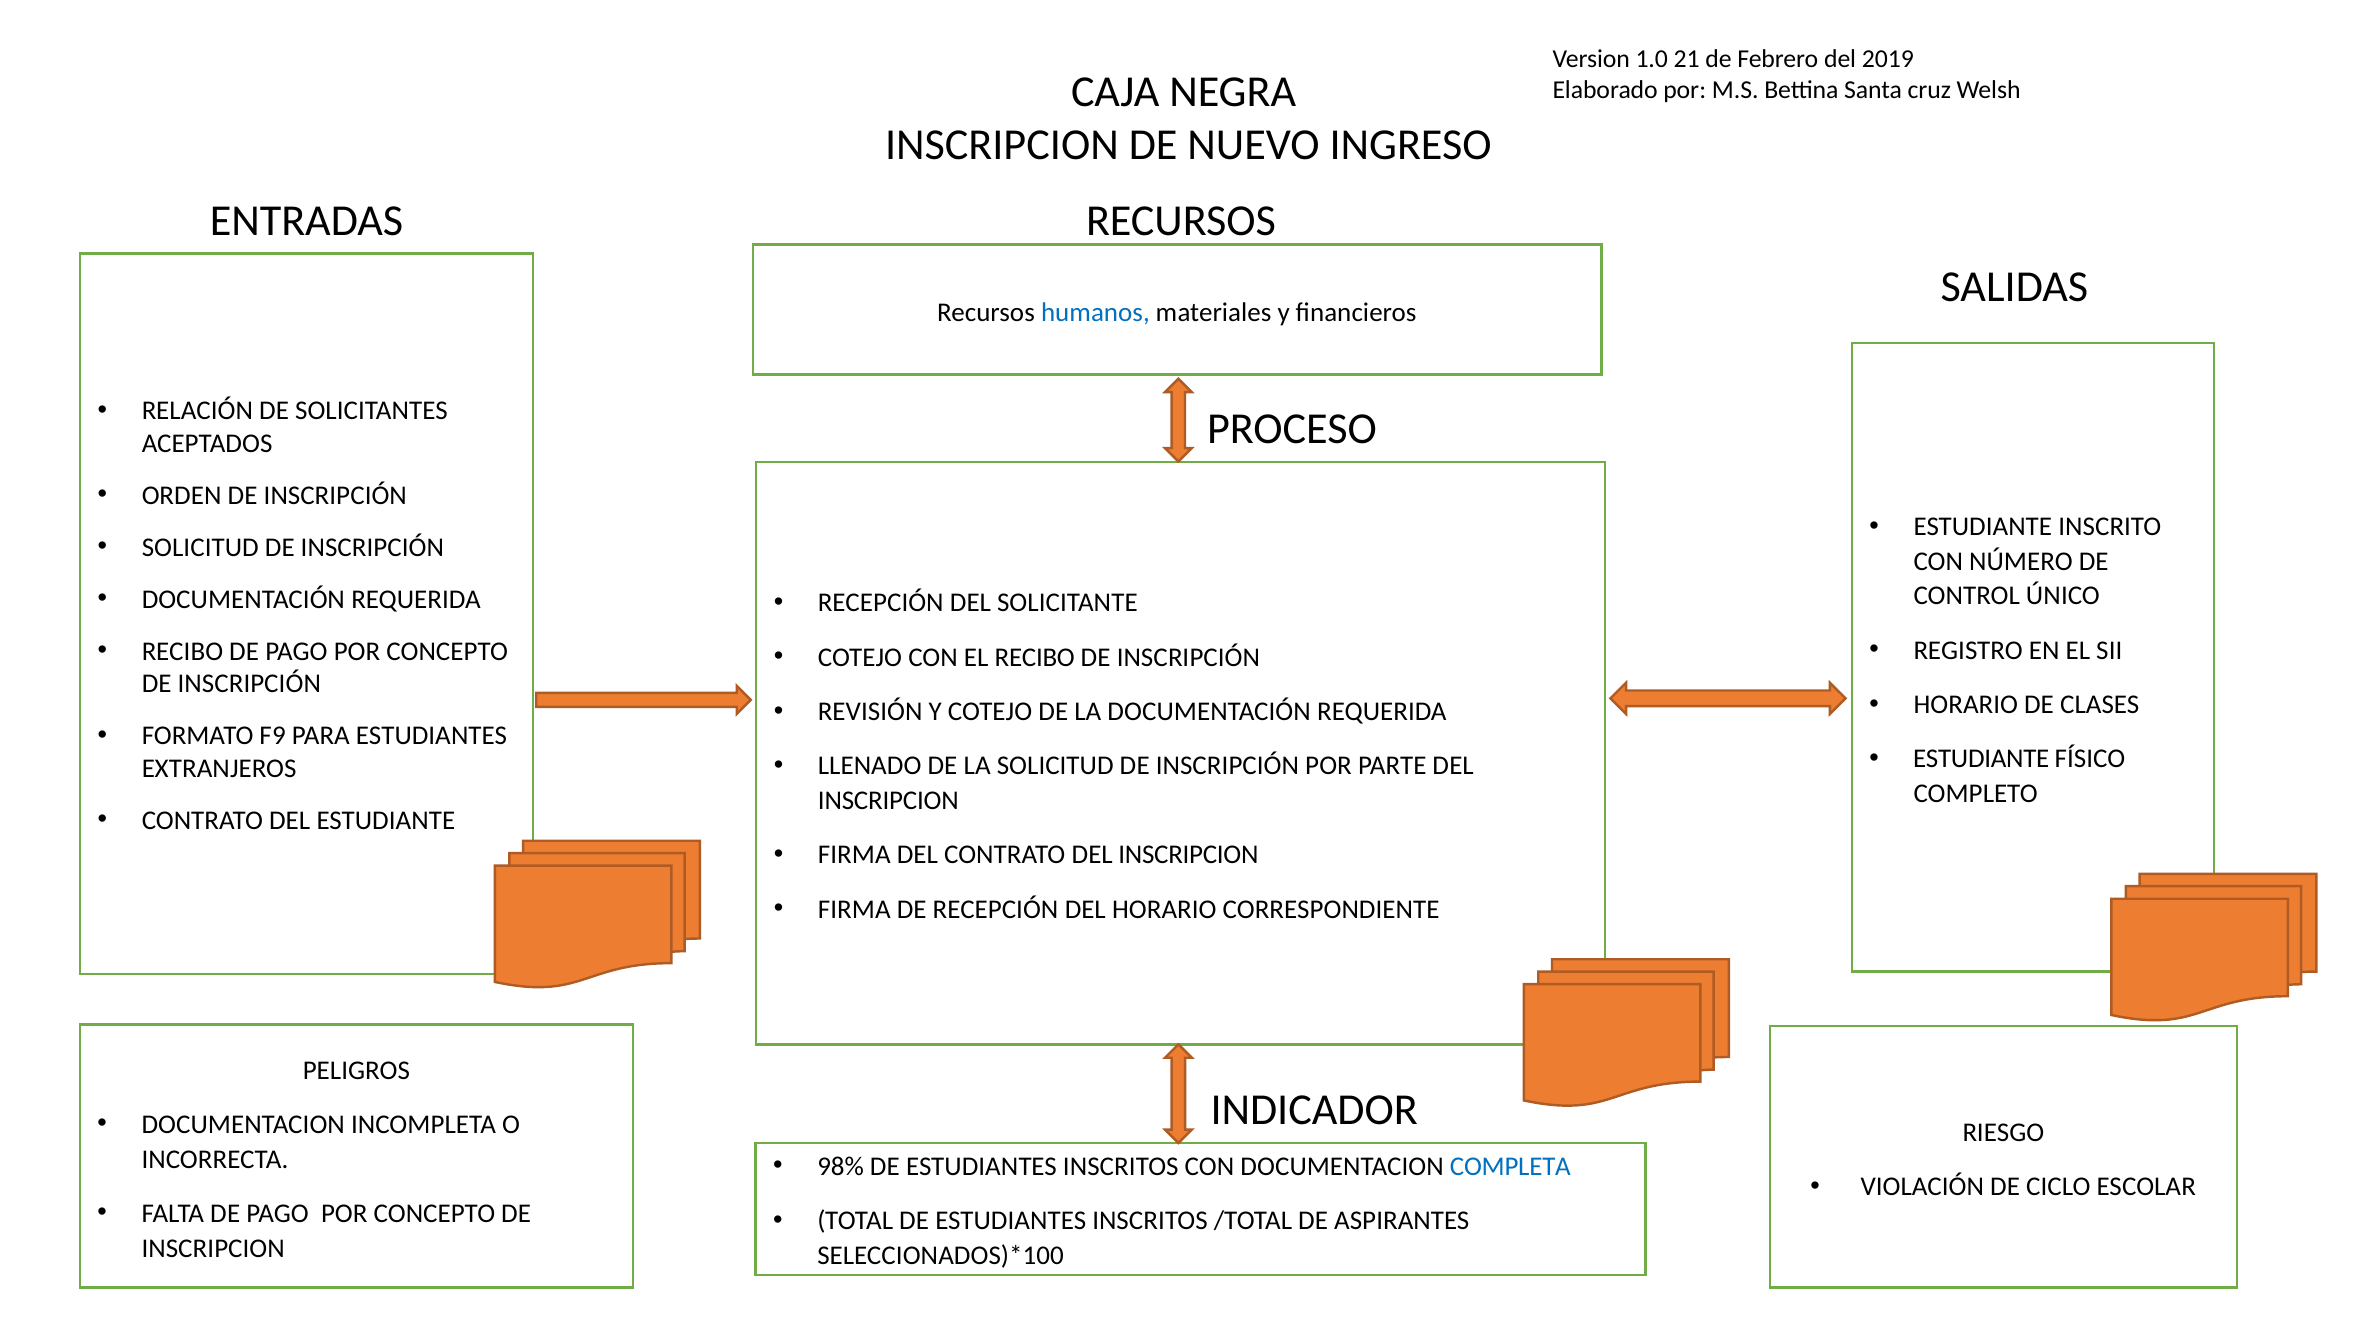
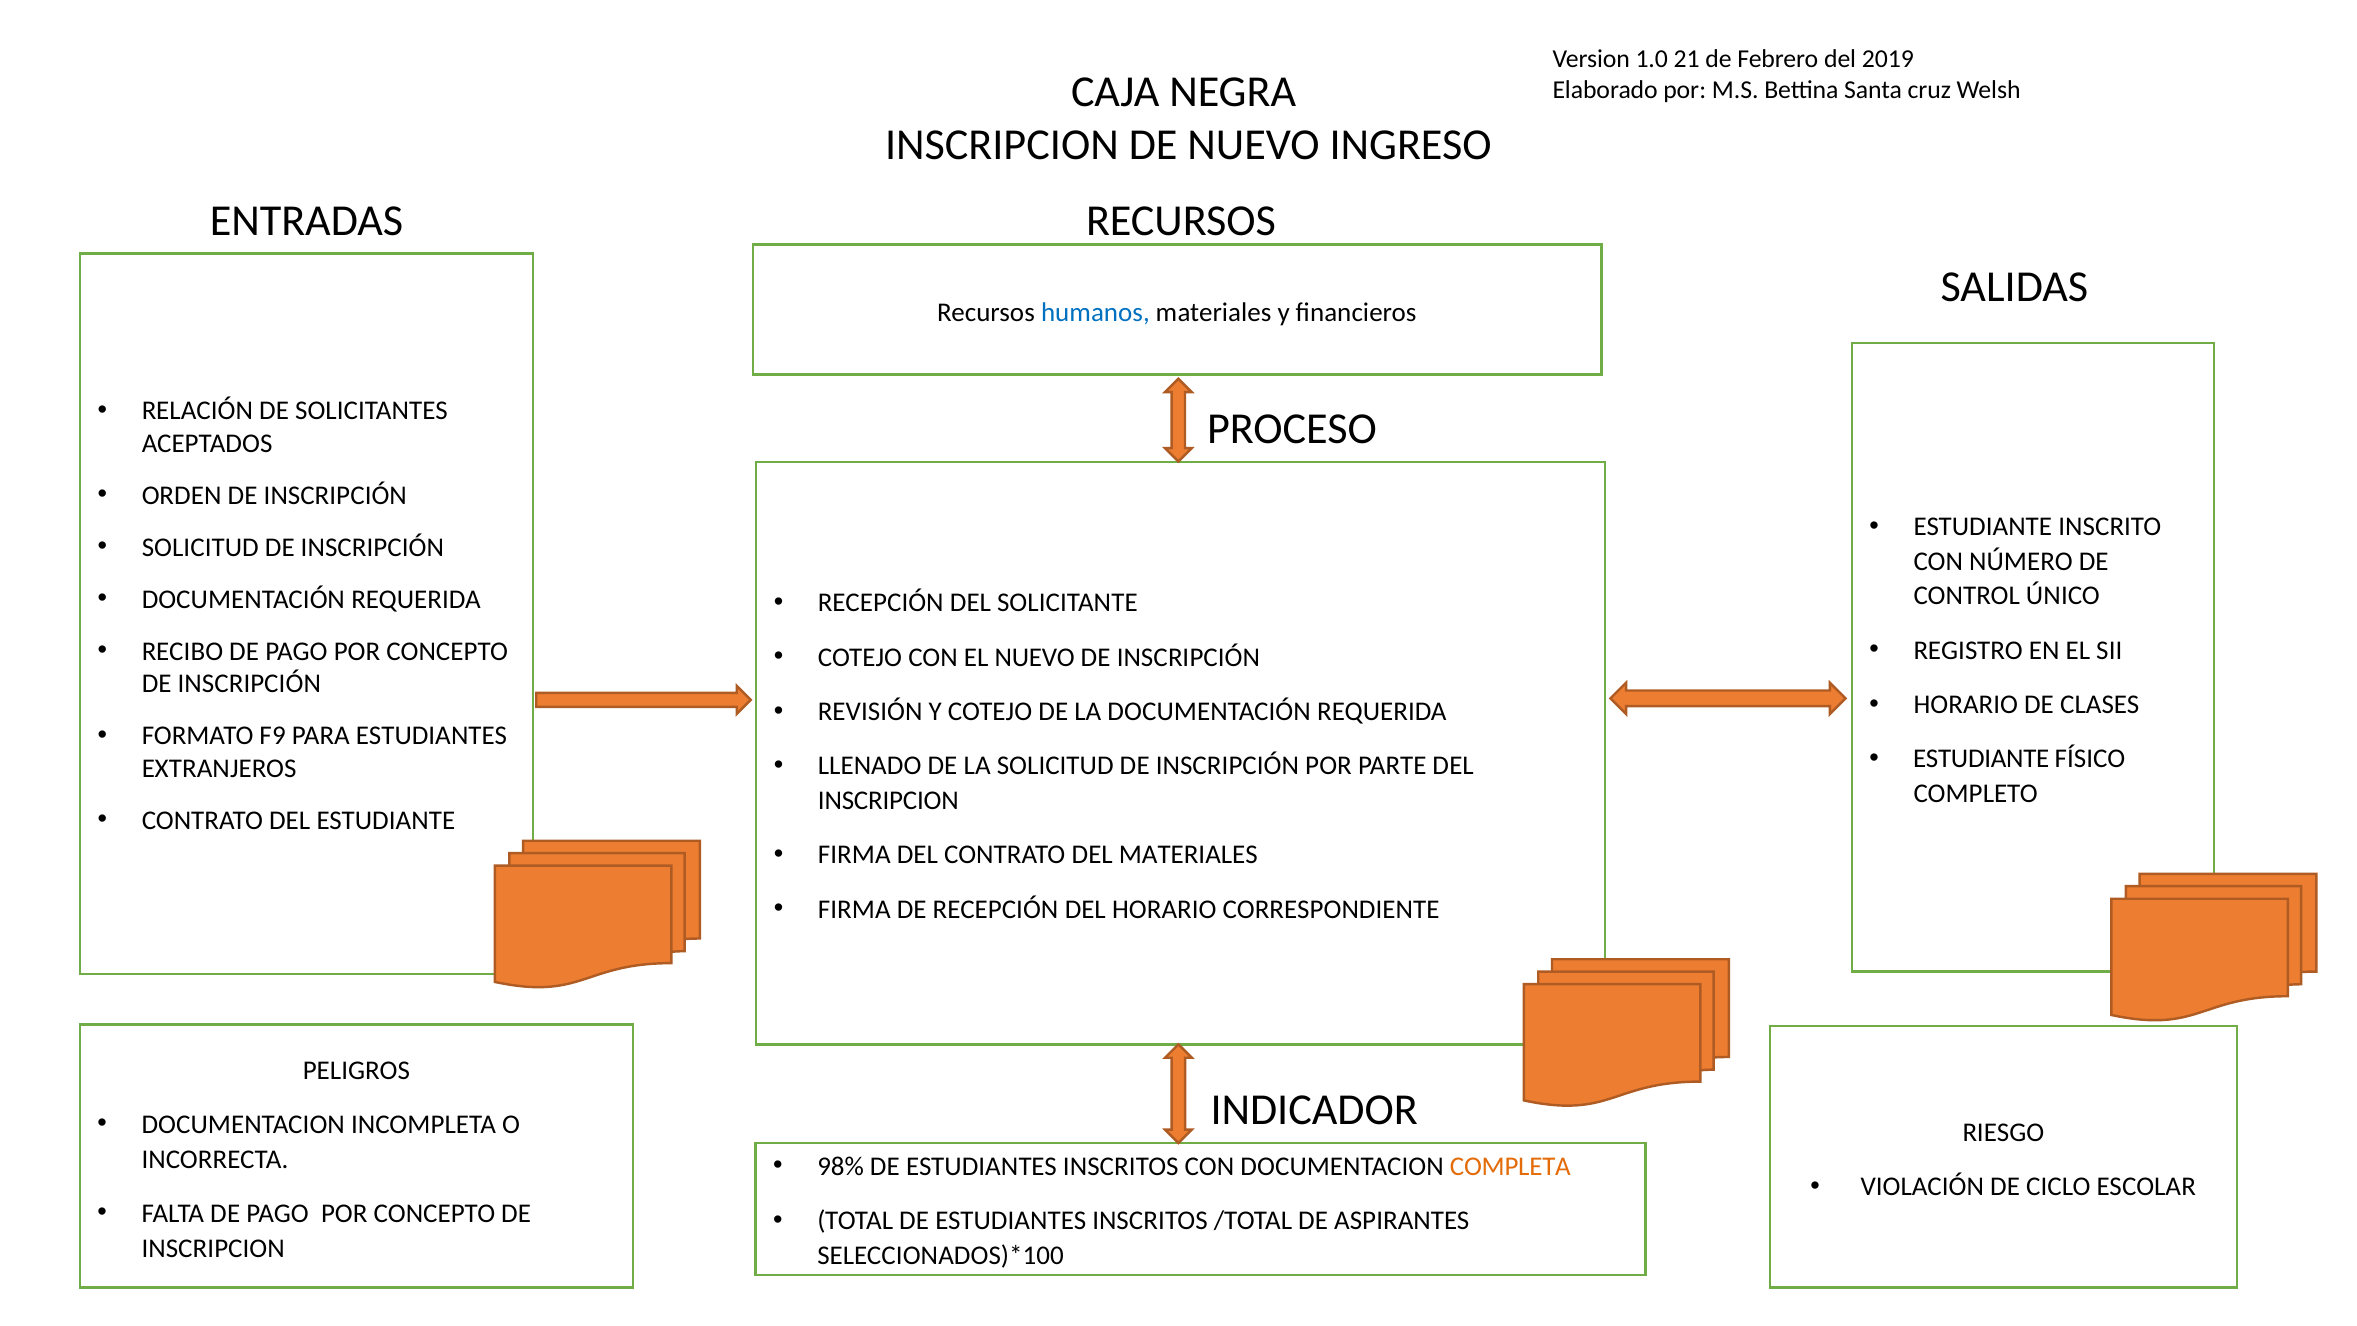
EL RECIBO: RECIBO -> NUEVO (1035, 657)
CONTRATO DEL INSCRIPCION: INSCRIPCION -> MATERIALES (1188, 855)
COMPLETA colour: blue -> orange (1510, 1166)
